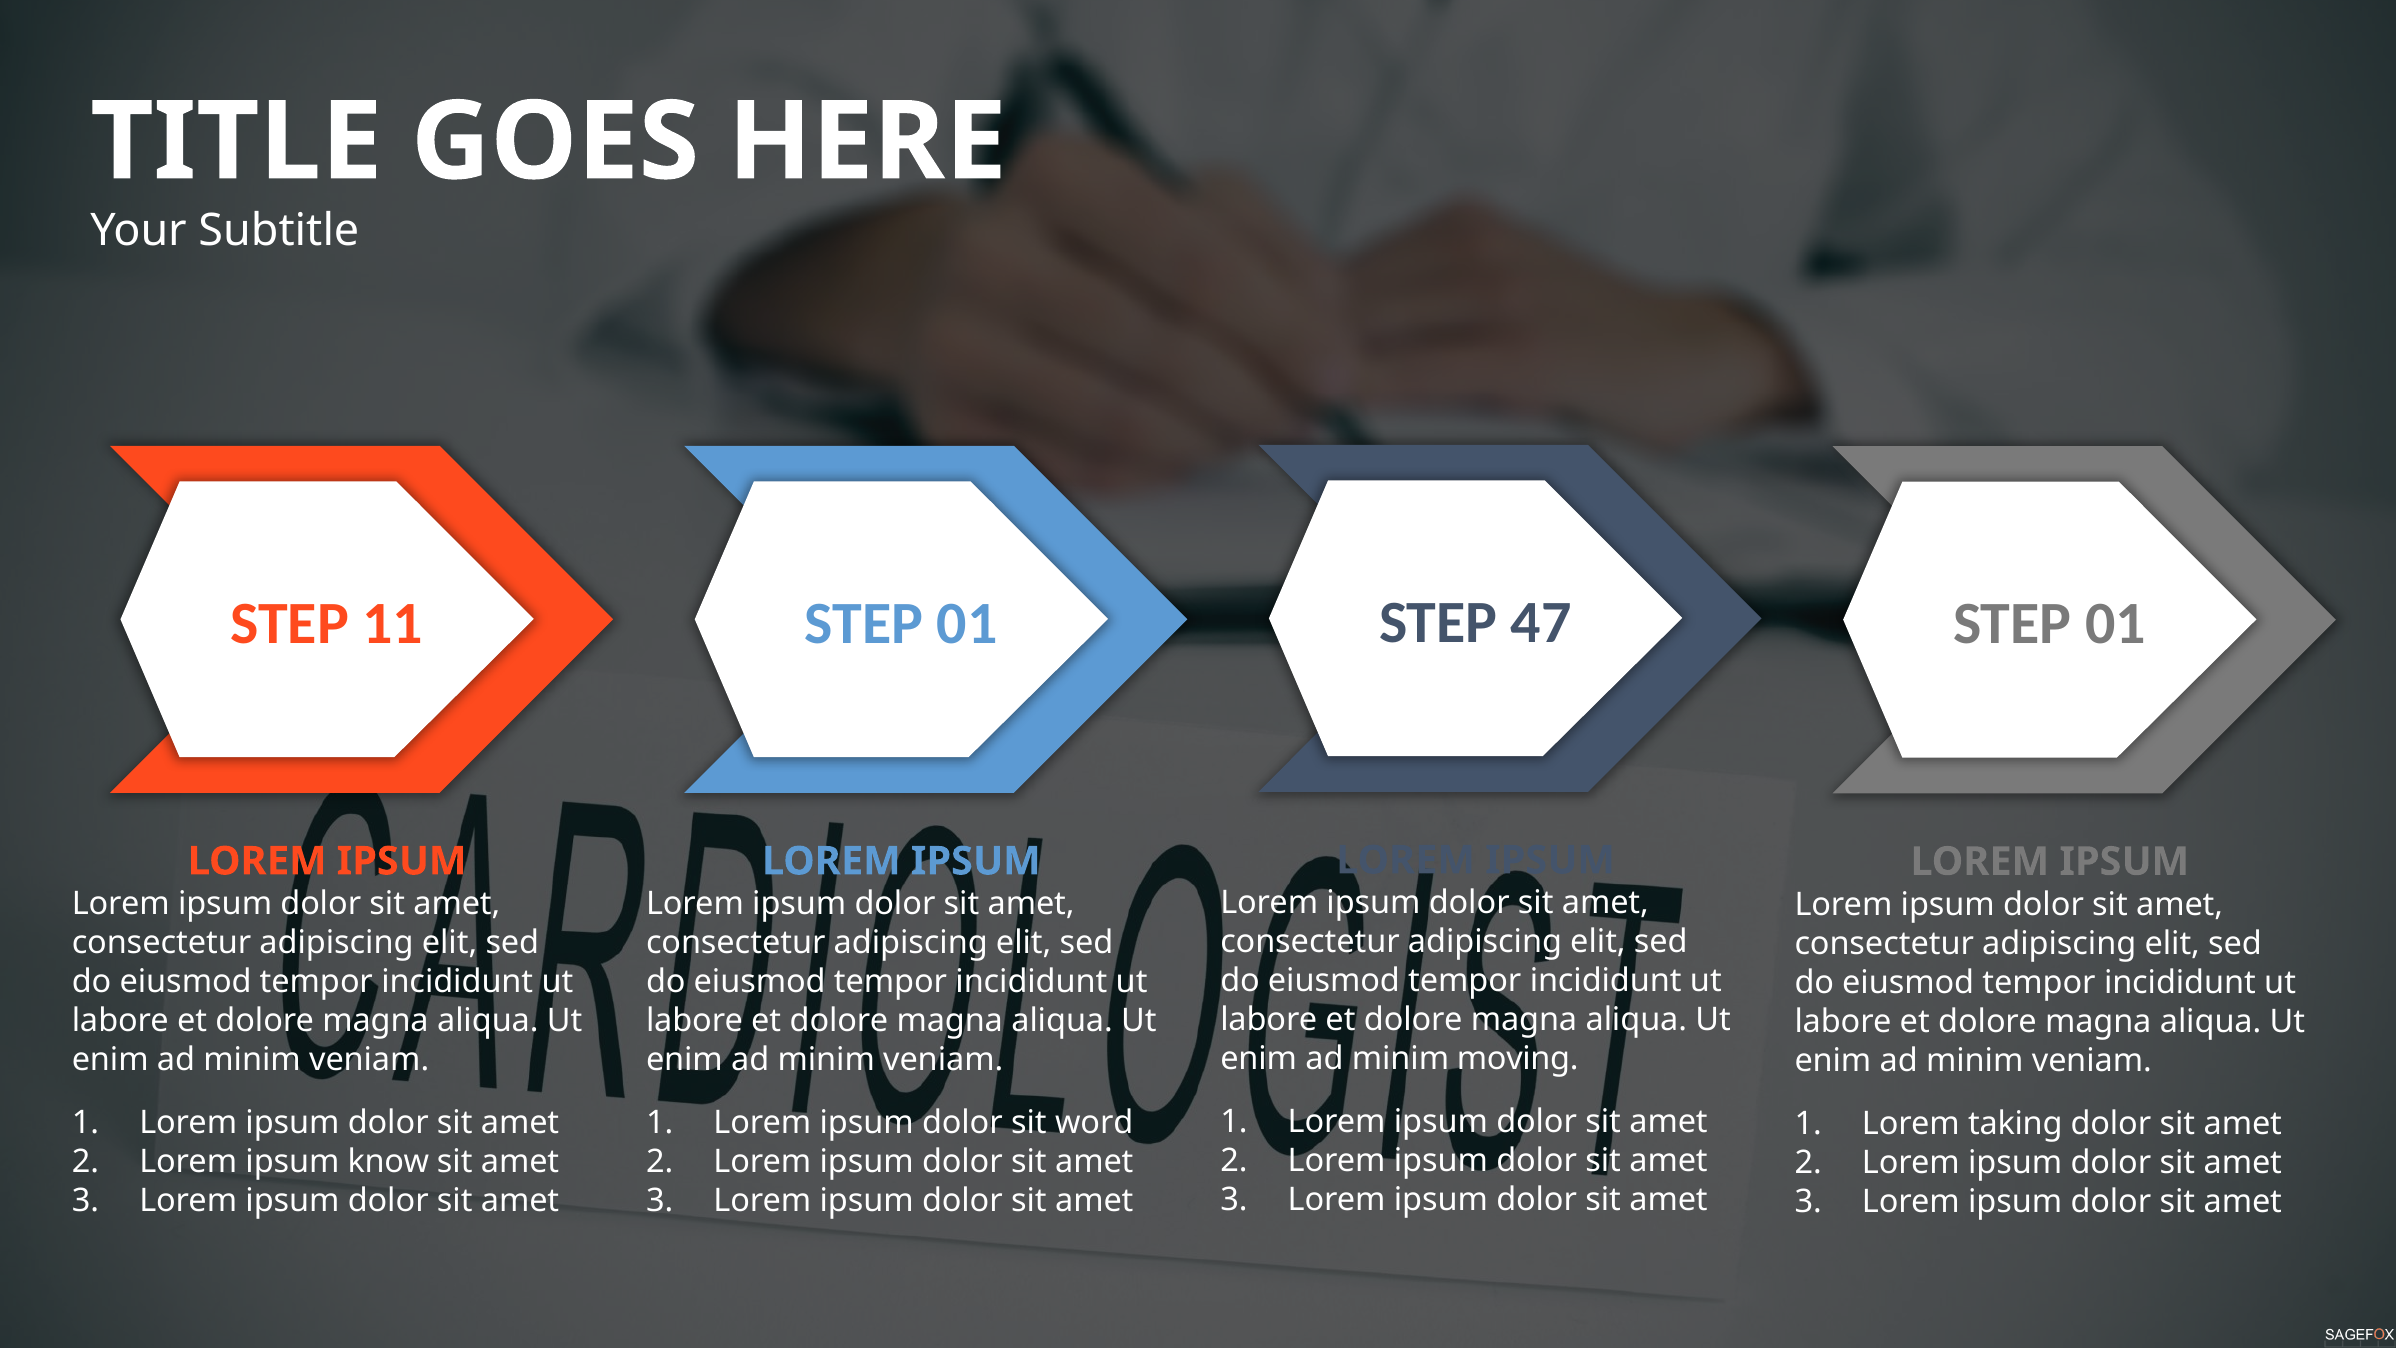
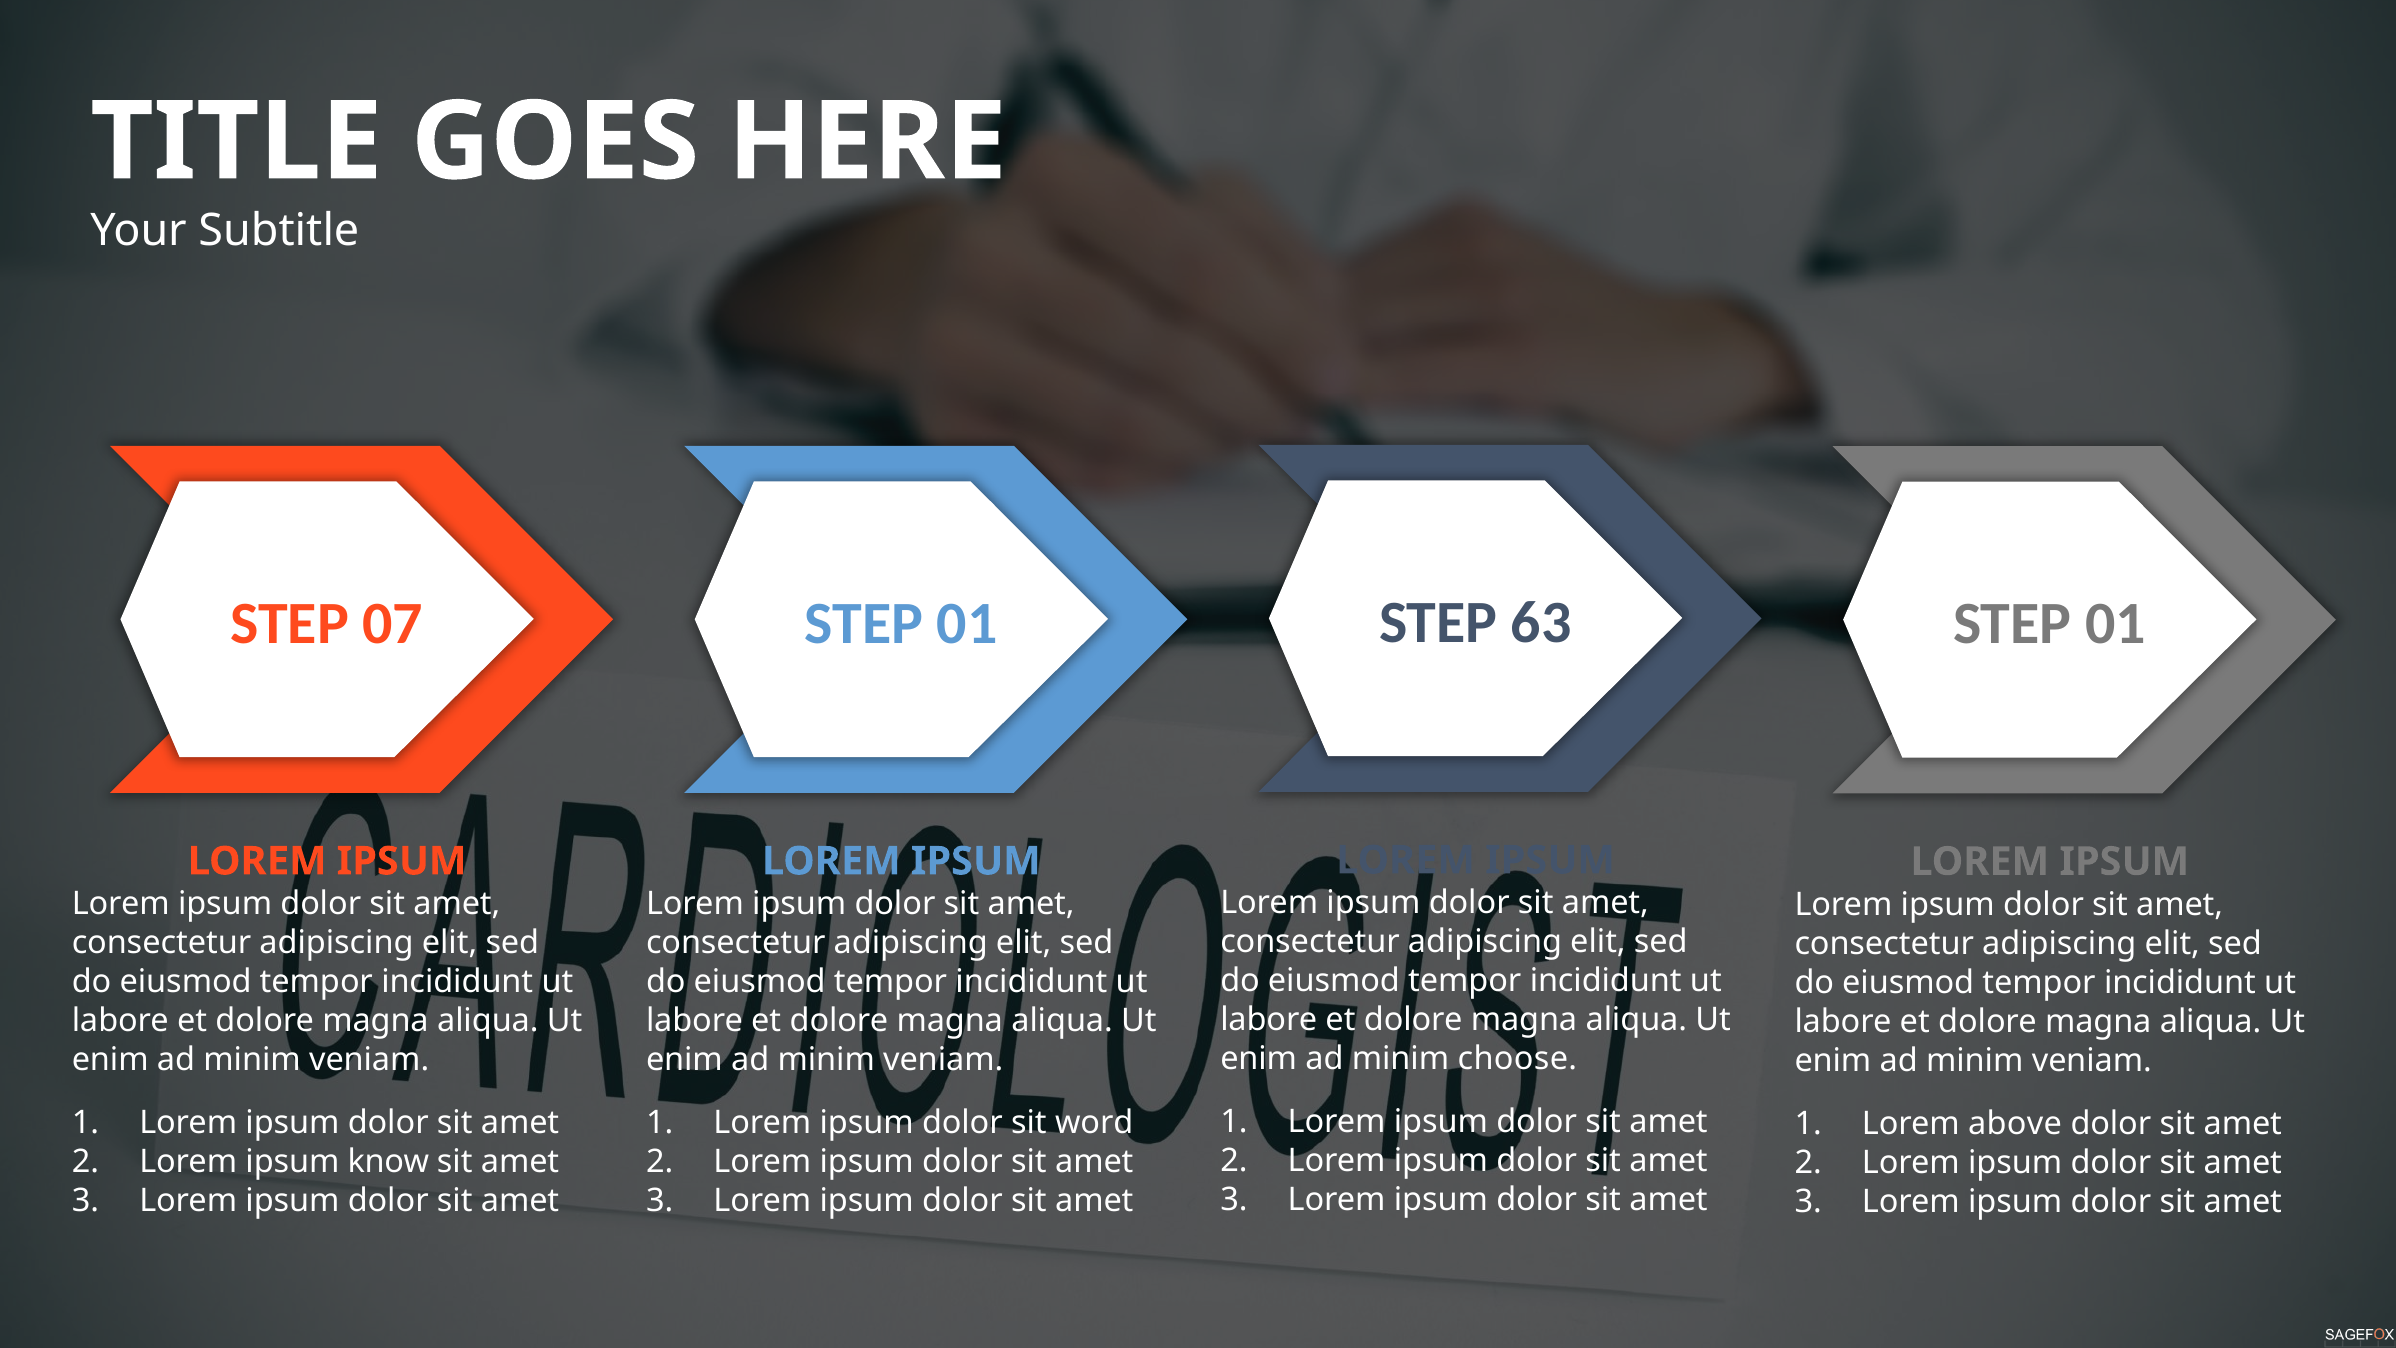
47: 47 -> 63 (1541, 622)
11: 11 -> 07 (393, 623)
moving: moving -> choose (1517, 1059)
taking: taking -> above (2015, 1123)
